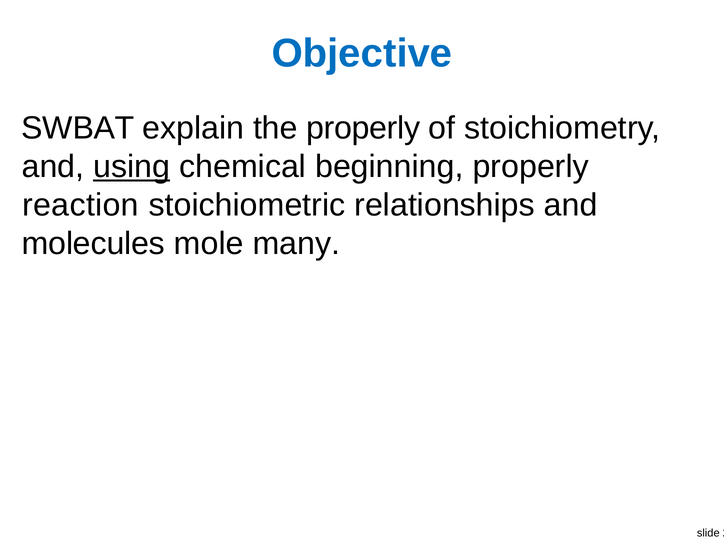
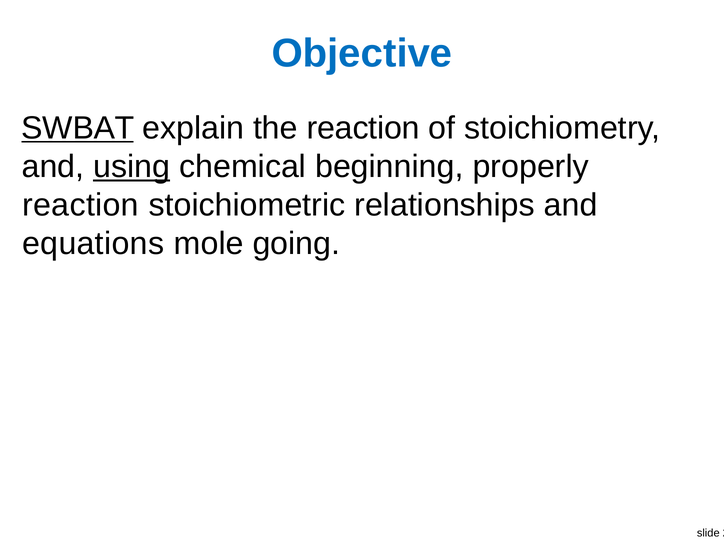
SWBAT underline: none -> present (78, 128)
the properly: properly -> reaction (363, 128)
molecules: molecules -> equations (93, 244)
many: many -> going (296, 244)
